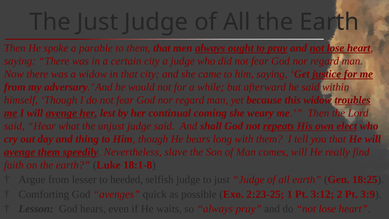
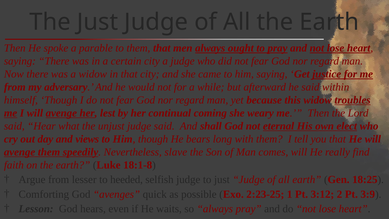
repeats: repeats -> eternal (279, 126)
thing: thing -> views (87, 139)
